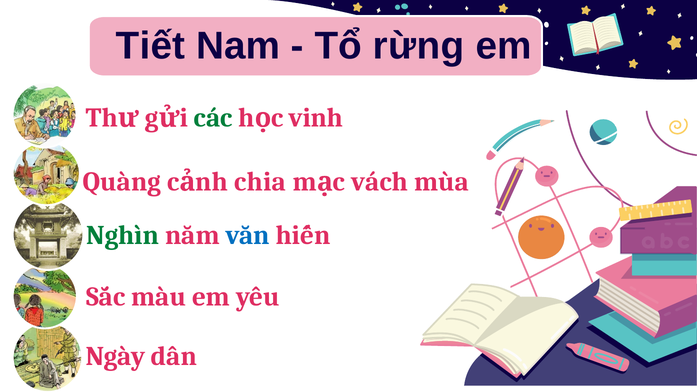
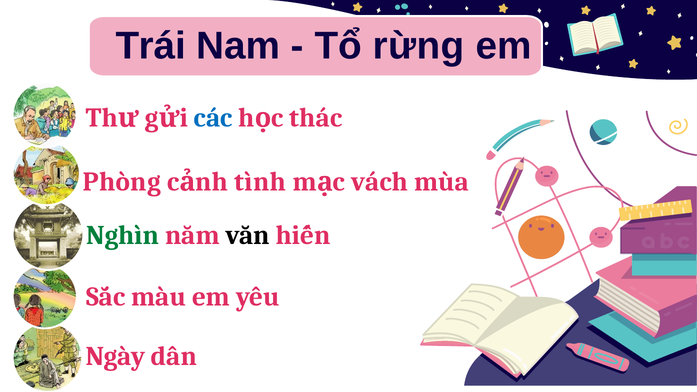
Tiết: Tiết -> Trái (151, 46)
các colour: green -> blue (213, 118)
vinh: vinh -> thác (316, 118)
Quàng: Quàng -> Phòng (122, 182)
chia: chia -> tình (260, 182)
văn colour: blue -> black (248, 235)
